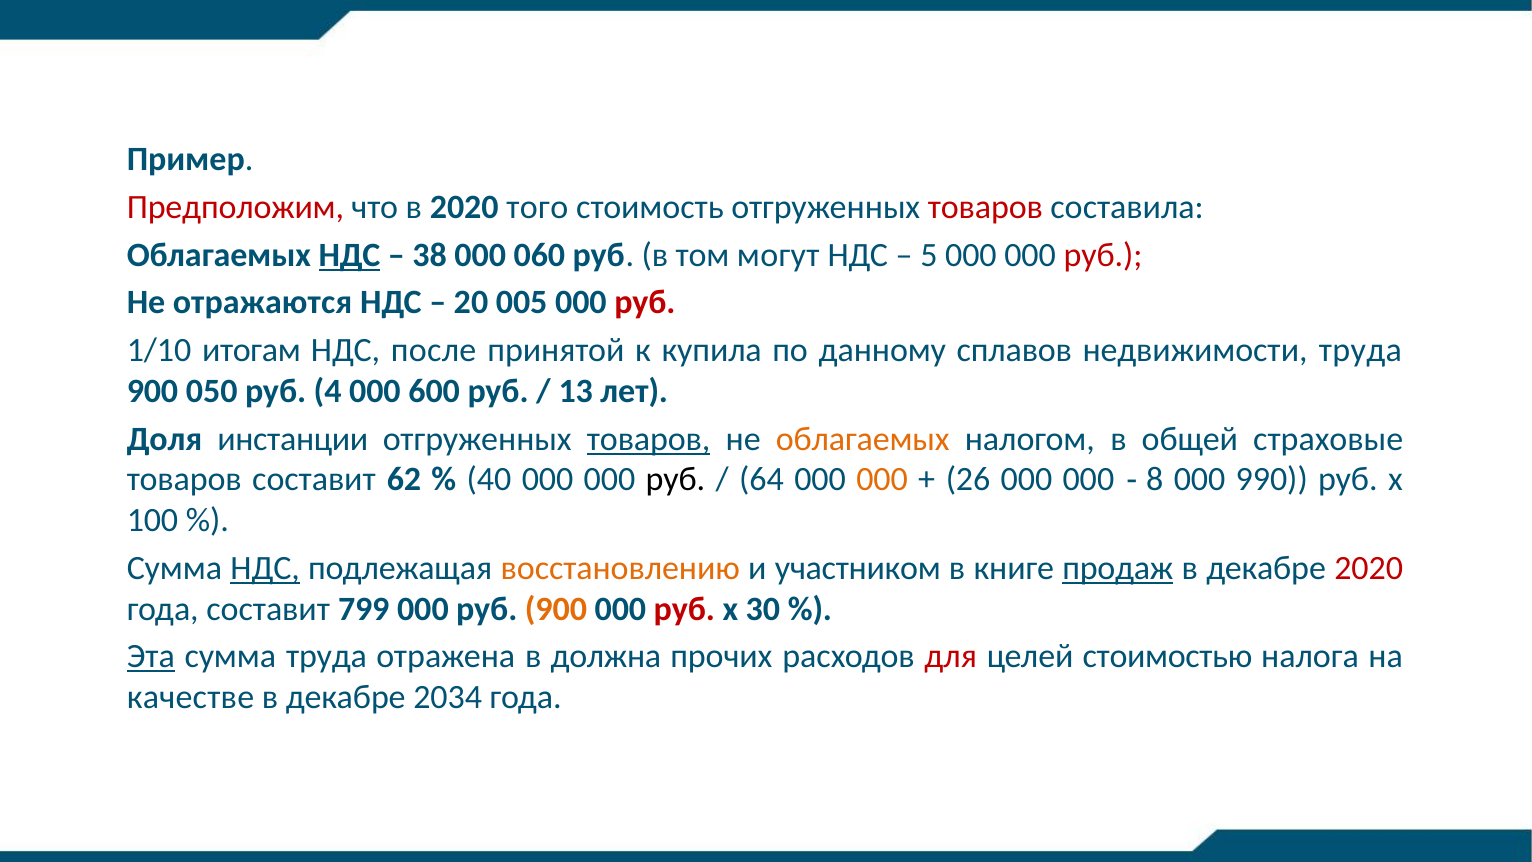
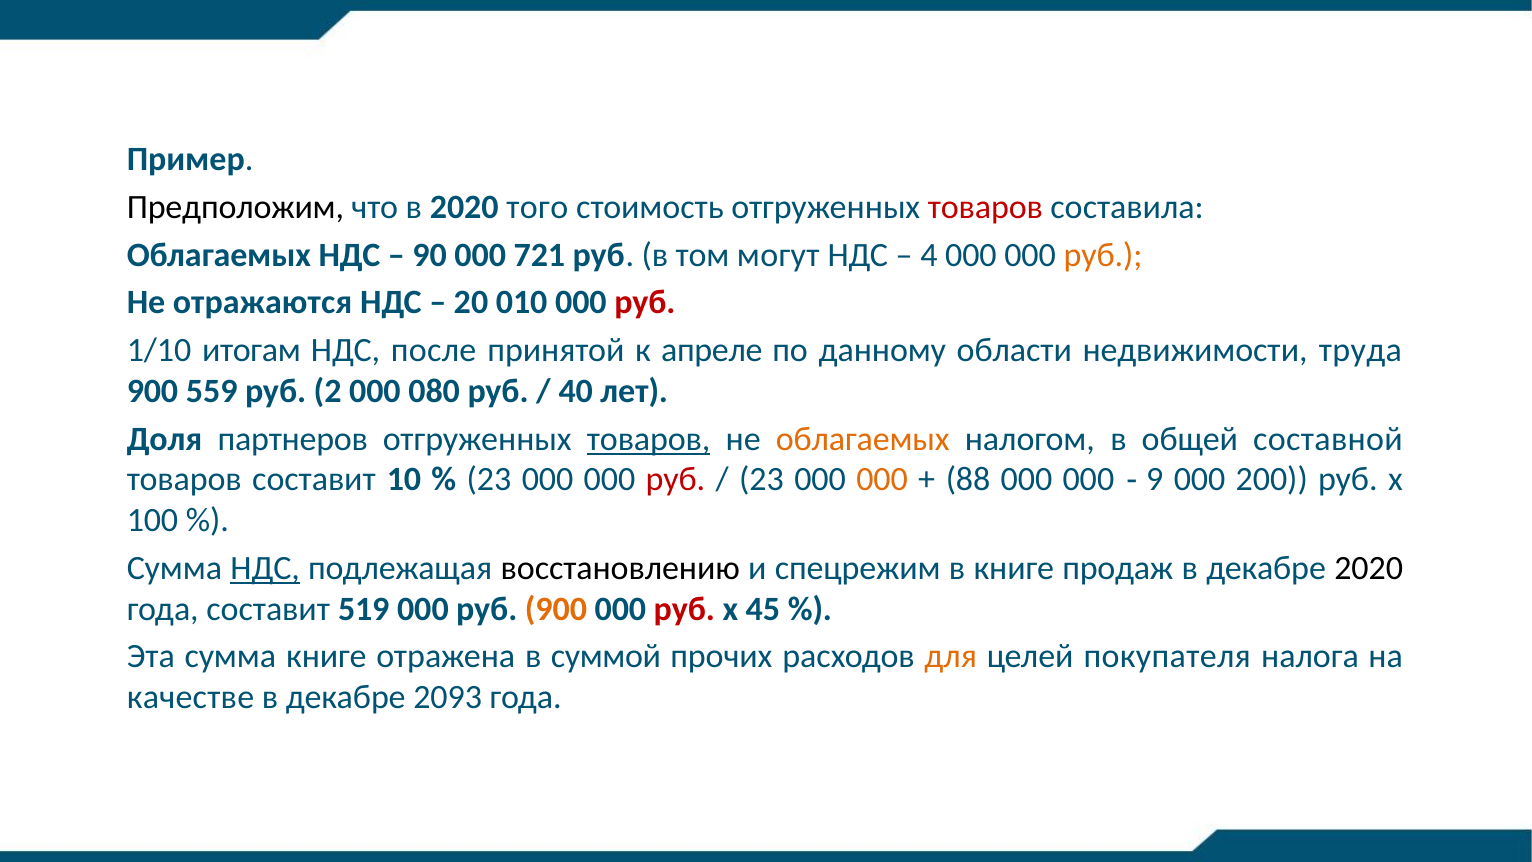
Предположим colour: red -> black (235, 207)
НДС underline: present -> none (349, 255)
38: 38 -> 90 (430, 255)
060: 060 -> 721 (539, 255)
5: 5 -> 4 (929, 255)
руб colour: red -> orange (1103, 255)
005: 005 -> 010 (522, 303)
купила: купила -> апреле (712, 350)
сплавов: сплавов -> области (1014, 350)
050: 050 -> 559 (212, 391)
4: 4 -> 2 (328, 391)
600: 600 -> 080 (434, 391)
13: 13 -> 40 (576, 391)
инстанции: инстанции -> партнеров (293, 439)
страховые: страховые -> составной (1328, 439)
62: 62 -> 10 (404, 480)
40: 40 -> 23 (489, 480)
руб colour: black -> red (675, 480)
64: 64 -> 23 (761, 480)
26: 26 -> 88 (968, 480)
8: 8 -> 9 (1155, 480)
990: 990 -> 200 (1272, 480)
восстановлению colour: orange -> black (620, 568)
участником: участником -> спецрежим (858, 568)
продаж underline: present -> none (1118, 568)
2020 colour: red -> black (1369, 568)
799: 799 -> 519 (364, 609)
30: 30 -> 45 (763, 609)
Эта underline: present -> none (151, 657)
сумма труда: труда -> книге (326, 657)
должна: должна -> суммой (606, 657)
для colour: red -> orange (951, 657)
стоимостью: стоимостью -> покупателя (1167, 657)
2034: 2034 -> 2093 (448, 697)
